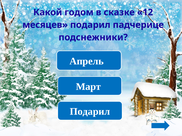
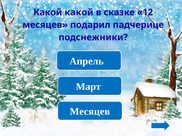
Какой годом: годом -> какой (79, 12)
Подарил: Подарил -> Месяцев (90, 112)
